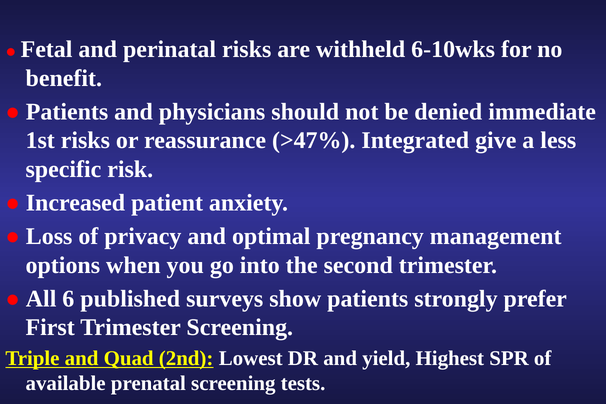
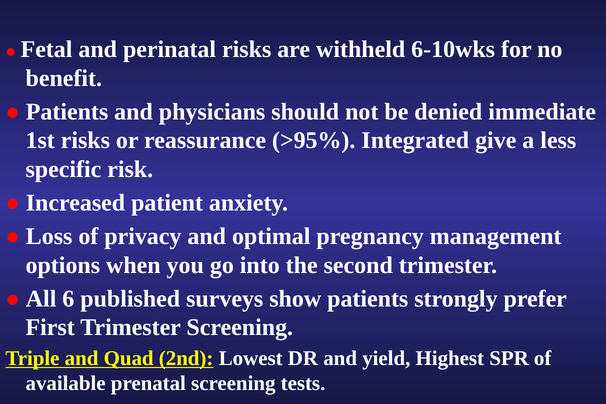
>47%: >47% -> >95% (314, 141)
